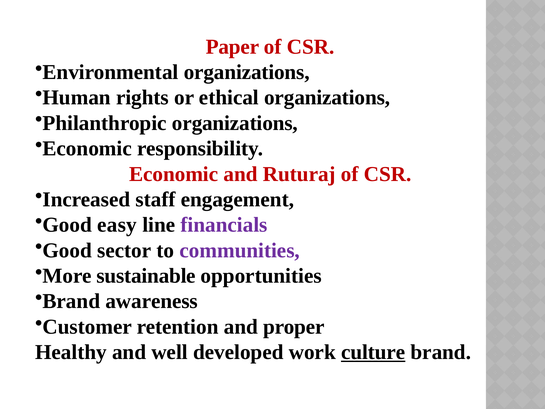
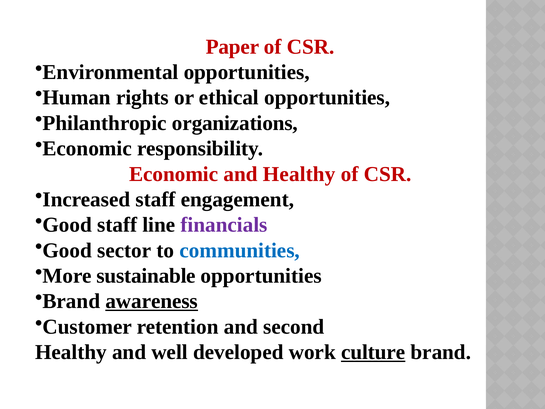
Environmental organizations: organizations -> opportunities (247, 72)
ethical organizations: organizations -> opportunities (327, 98)
and Ruturaj: Ruturaj -> Healthy (299, 174)
Good easy: easy -> staff (117, 225)
communities colour: purple -> blue (240, 250)
awareness underline: none -> present (152, 301)
proper: proper -> second (294, 327)
